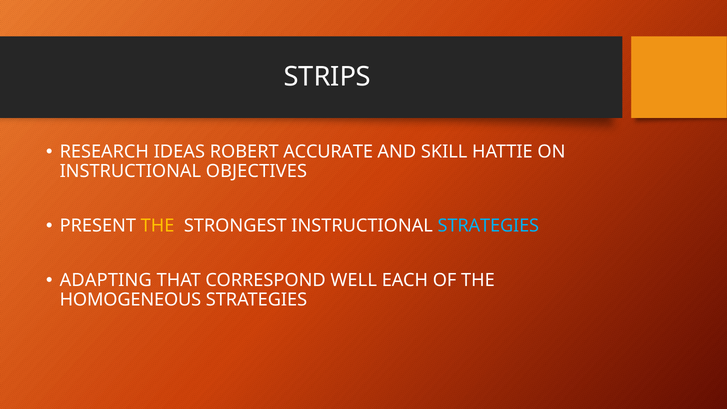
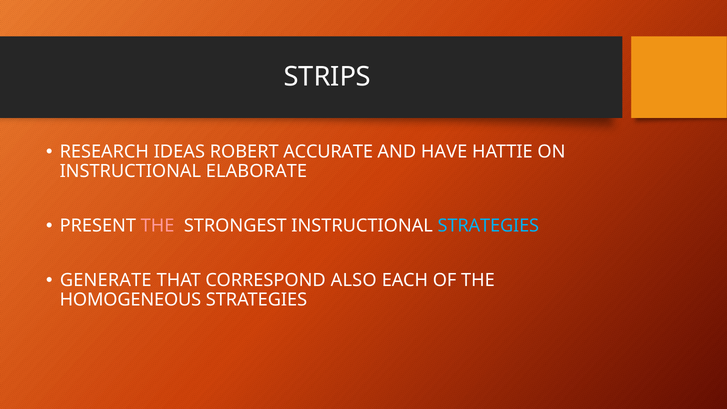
SKILL: SKILL -> HAVE (444, 152)
OBJECTIVES: OBJECTIVES -> ELABORATE (256, 171)
THE colour: yellow -> pink (158, 226)
ADAPTING: ADAPTING -> GENERATE (106, 280)
WELL: WELL -> ALSO (354, 280)
